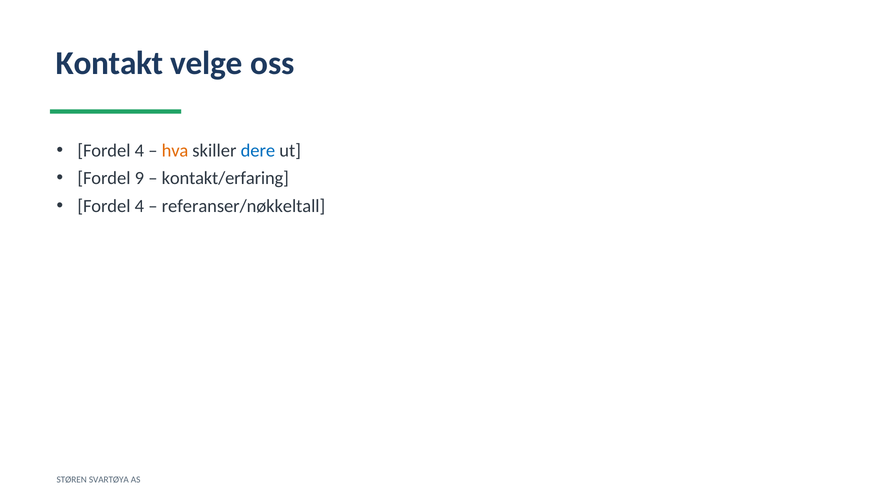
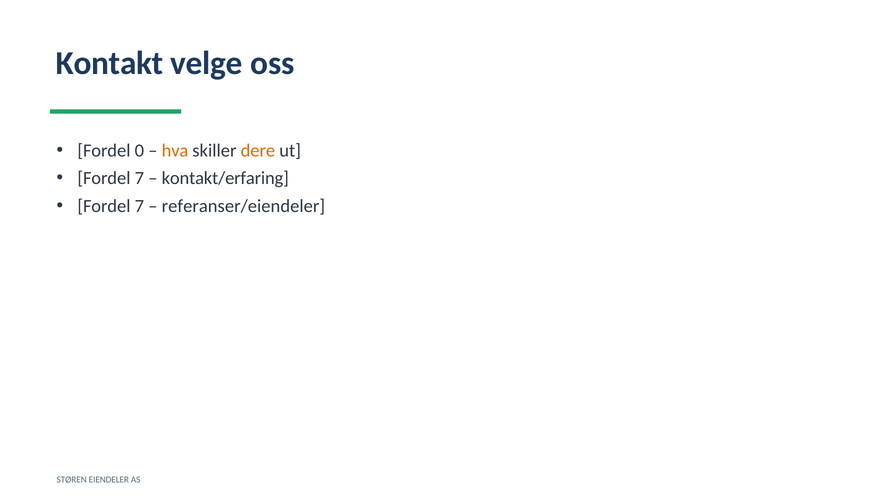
4: 4 -> 0 (139, 151)
dere colour: blue -> orange (258, 151)
9: 9 -> 7 (139, 178)
4: 4 -> 7 (139, 206)
referanser/nøkkeltall: referanser/nøkkeltall -> referanser/eiendeler (243, 206)
SVARTØYA: SVARTØYA -> EIENDELER (109, 480)
